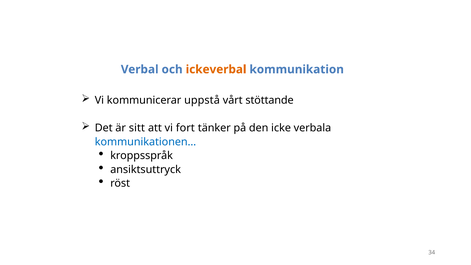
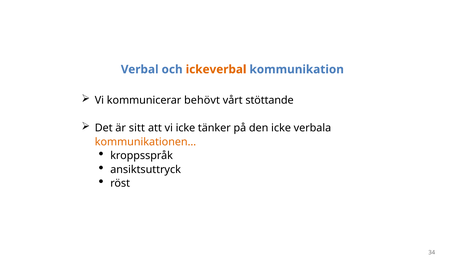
uppstå: uppstå -> behövt (202, 100)
vi fort: fort -> icke (185, 128)
kommunikationen… colour: blue -> orange (145, 142)
